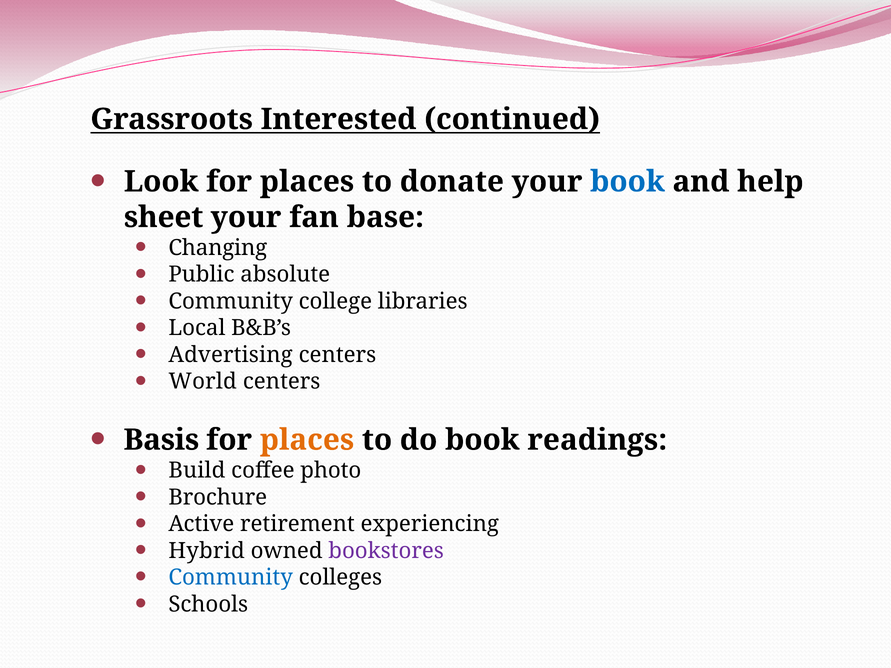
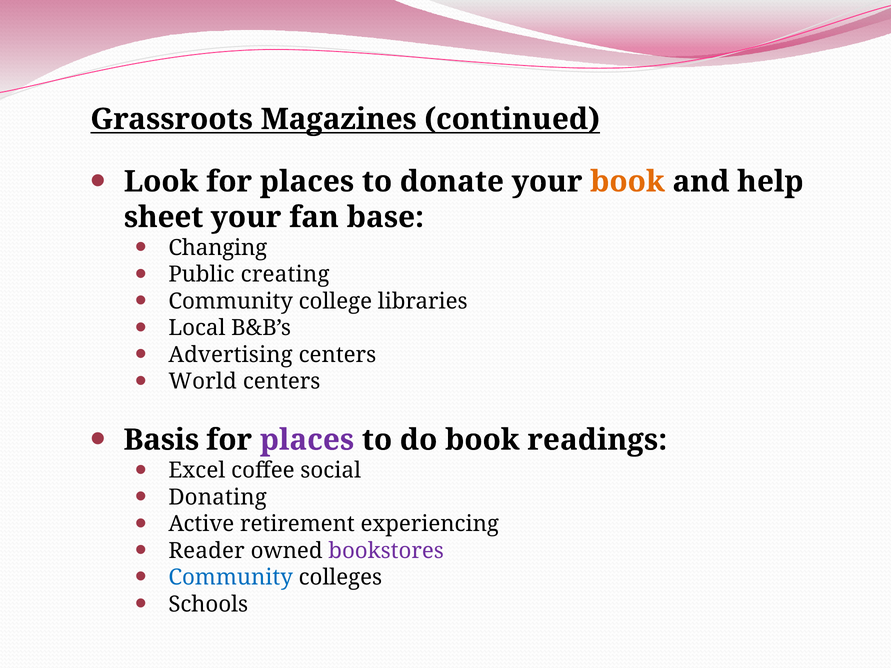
Interested: Interested -> Magazines (339, 119)
book colour: blue -> orange (627, 182)
absolute: absolute -> creating (285, 275)
places colour: orange -> purple (307, 440)
Build: Build -> Excel (197, 471)
photo: photo -> social (331, 471)
Brochure: Brochure -> Donating (218, 497)
Hybrid: Hybrid -> Reader (207, 551)
